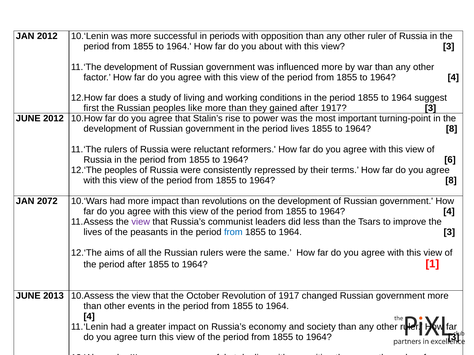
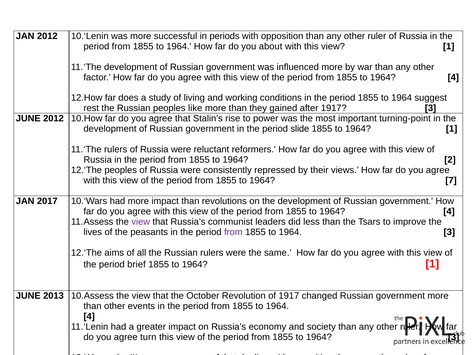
view 3: 3 -> 1 (449, 46)
first: first -> rest (91, 108)
period lives: lives -> slide (300, 129)
8: 8 -> 1 (452, 129)
6: 6 -> 2 (450, 160)
terms: terms -> views (345, 170)
8: 8 -> 7 (451, 181)
2072: 2072 -> 2017 (47, 201)
from colour: blue -> purple (233, 232)
period after: after -> brief (137, 265)
